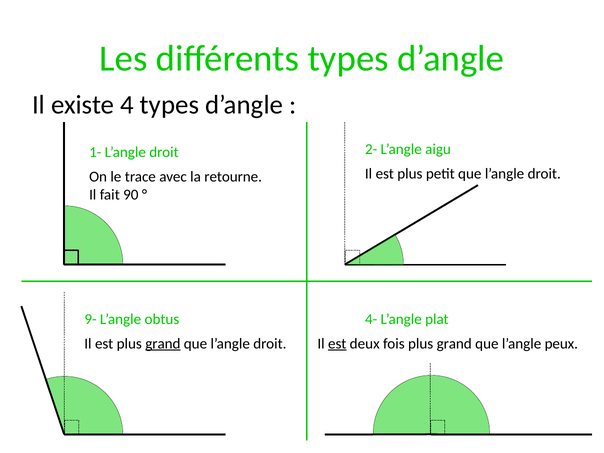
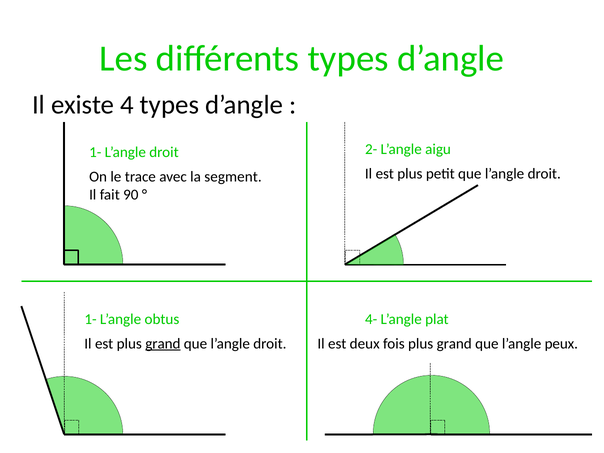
retourne: retourne -> segment (233, 177)
9-: 9- -> 1- (91, 319)
est underline: present -> none (337, 344)
